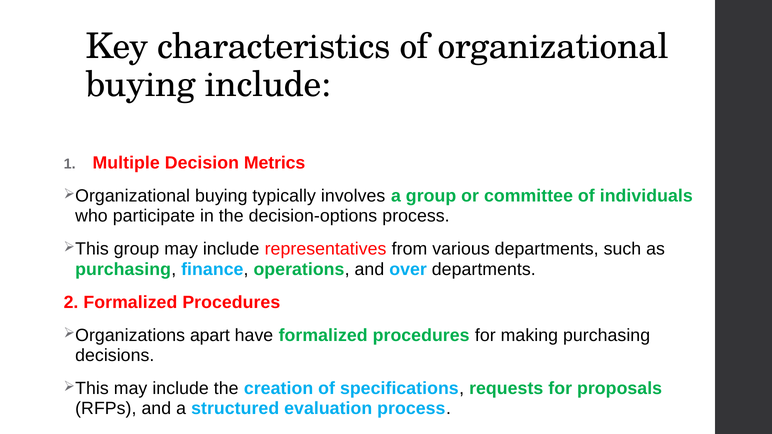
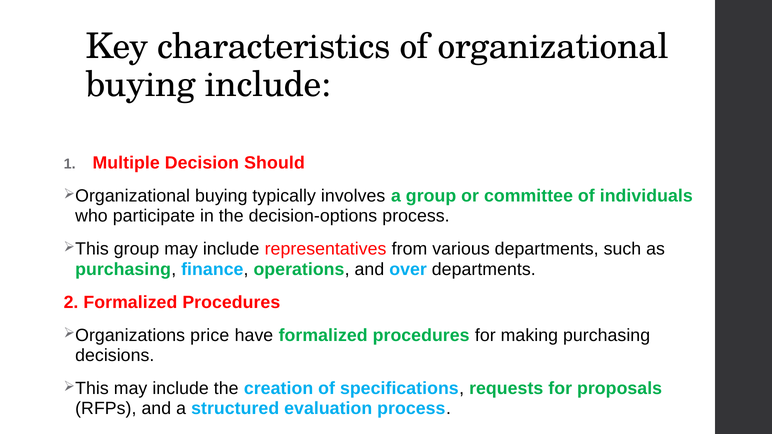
Metrics: Metrics -> Should (274, 163)
apart: apart -> price (210, 335)
